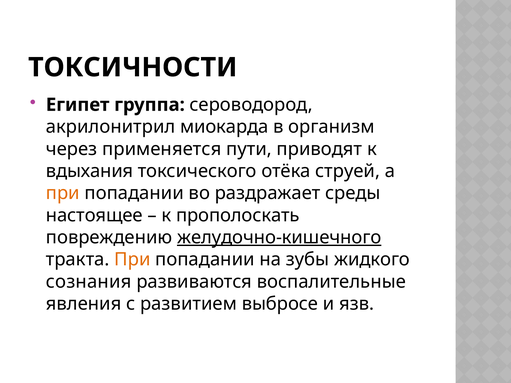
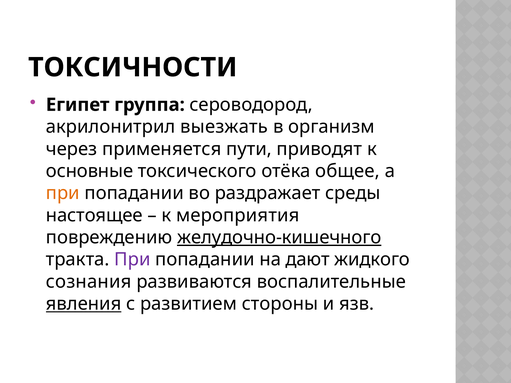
миокарда: миокарда -> выезжать (224, 127)
вдыхания: вдыхания -> основные (90, 171)
струей: струей -> общее (348, 171)
прополоскать: прополоскать -> мероприятия (238, 215)
При colour: orange -> purple (132, 260)
зубы: зубы -> дают (308, 260)
явления underline: none -> present (84, 304)
выбросе: выбросе -> стороны (280, 304)
